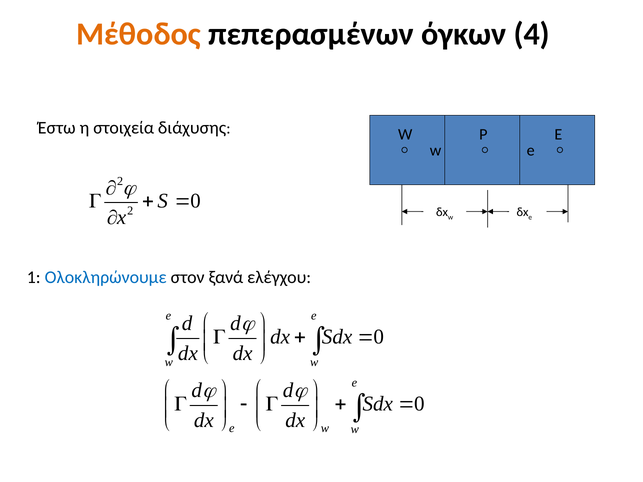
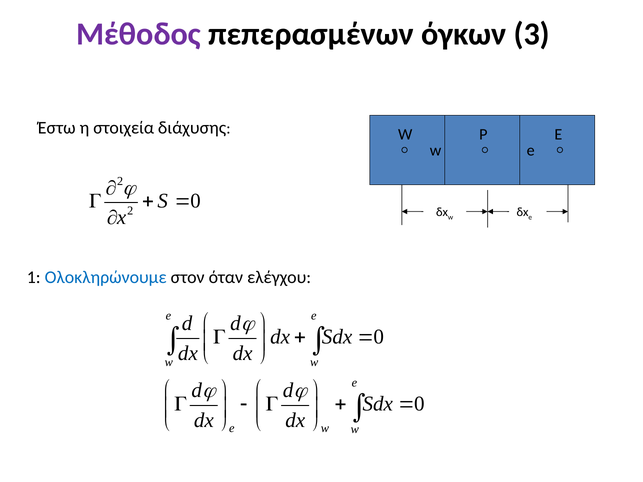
Μέθοδος colour: orange -> purple (139, 34)
4: 4 -> 3 (532, 34)
ξανά: ξανά -> όταν (226, 278)
